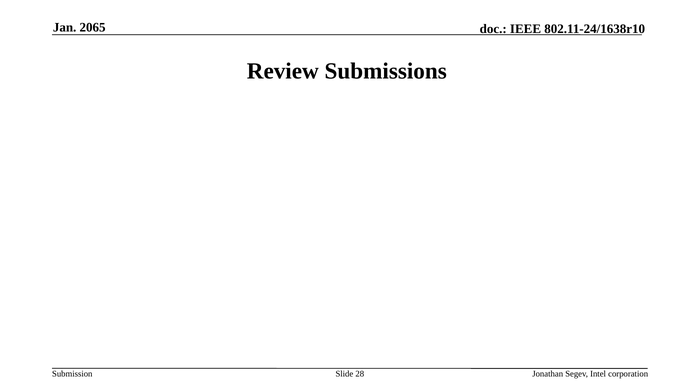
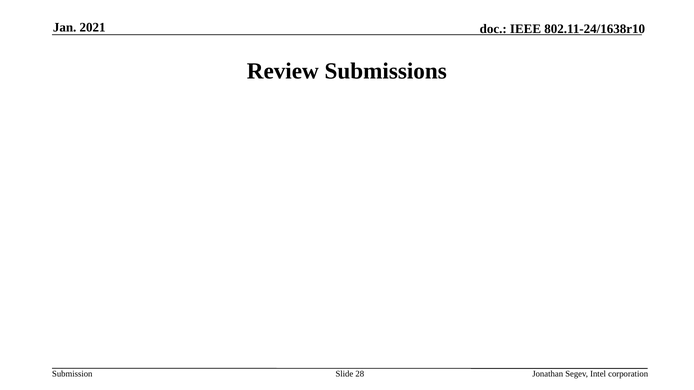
2065: 2065 -> 2021 (93, 28)
